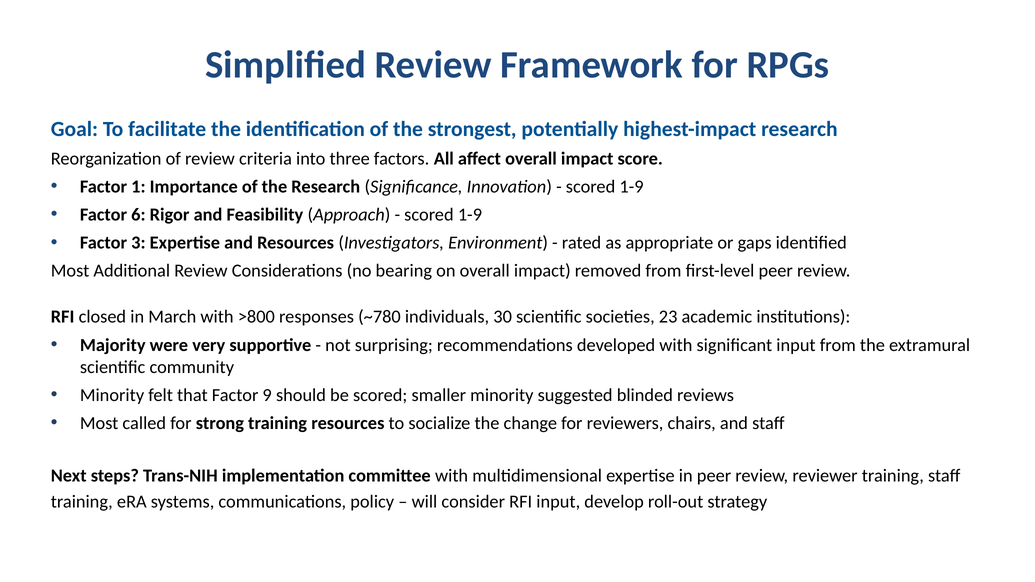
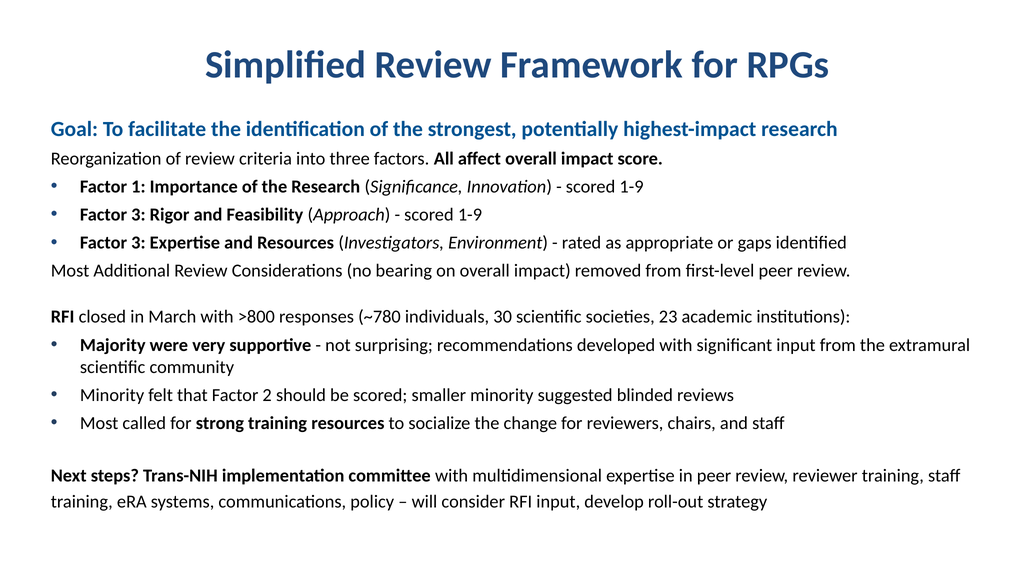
6: 6 -> 3 (138, 215)
9: 9 -> 2 (267, 395)
